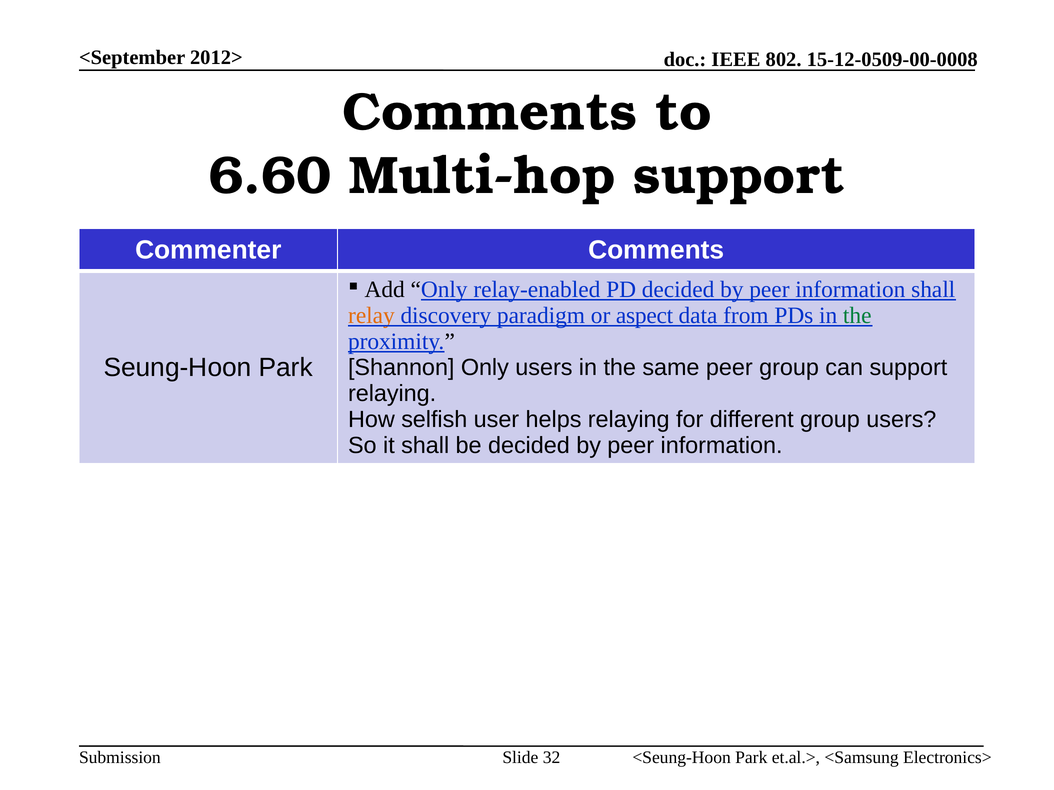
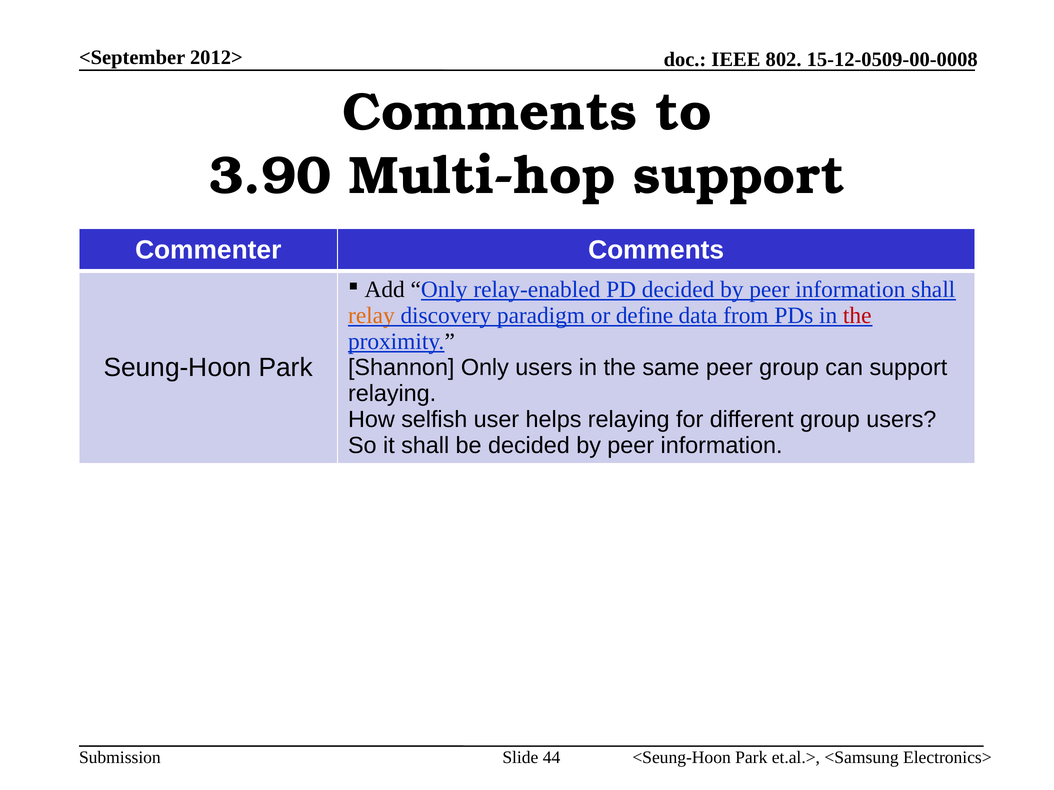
6.60: 6.60 -> 3.90 (270, 176)
aspect: aspect -> define (645, 316)
the colour: green -> red (857, 316)
32: 32 -> 44 (552, 758)
